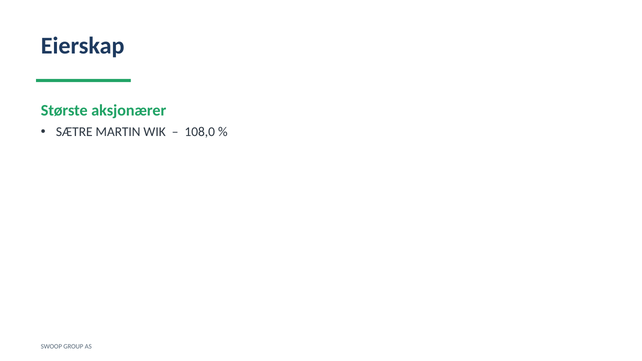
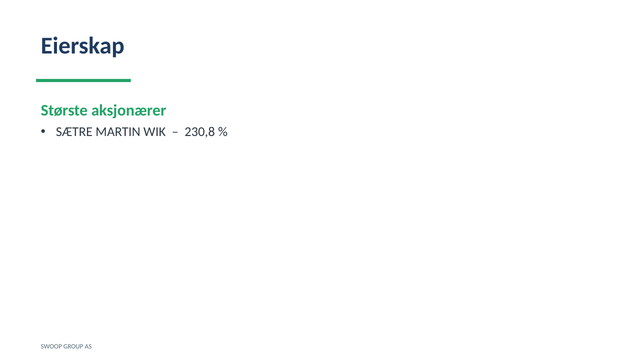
108,0: 108,0 -> 230,8 (200, 132)
